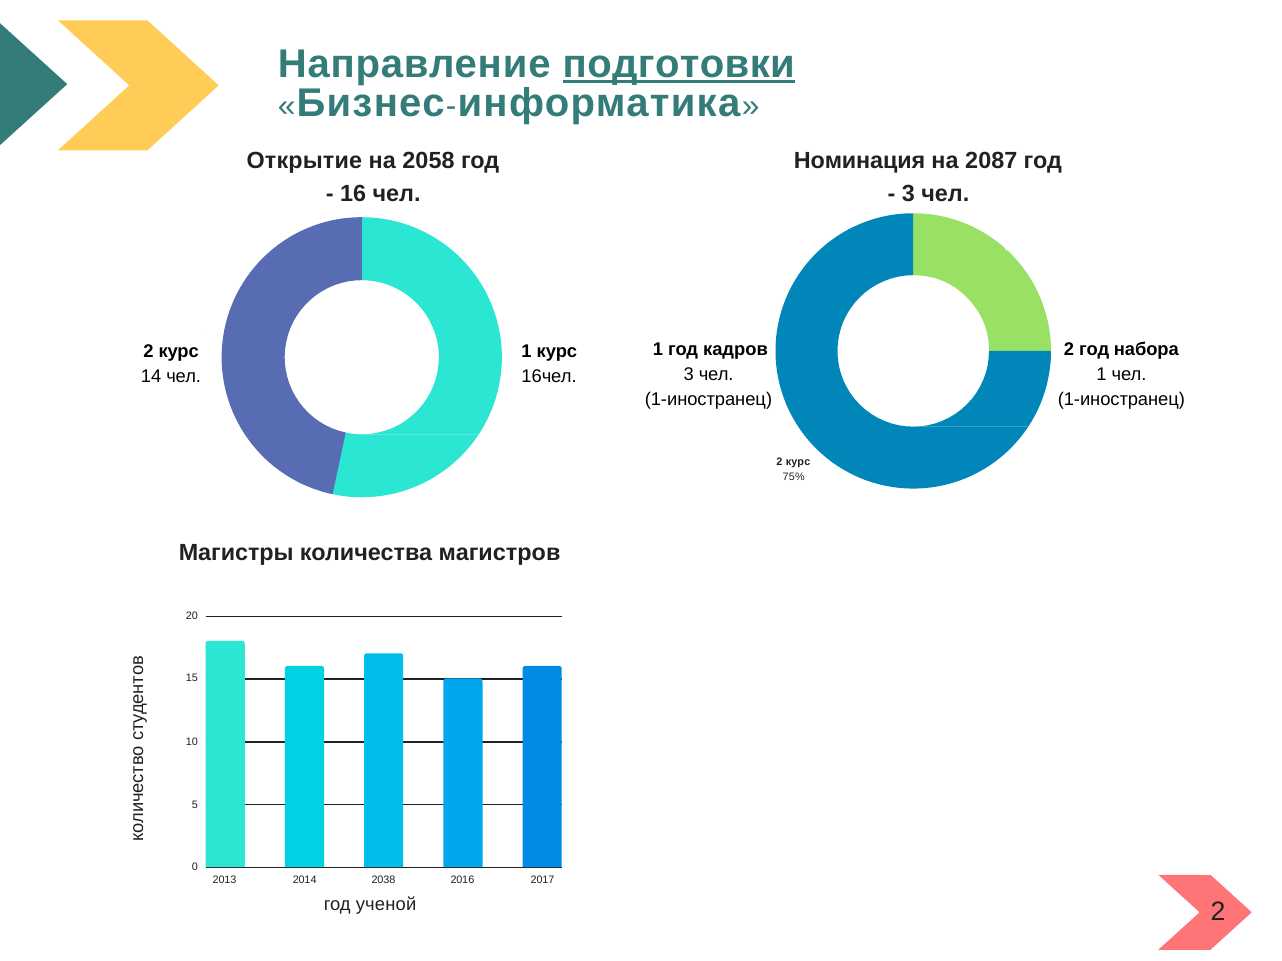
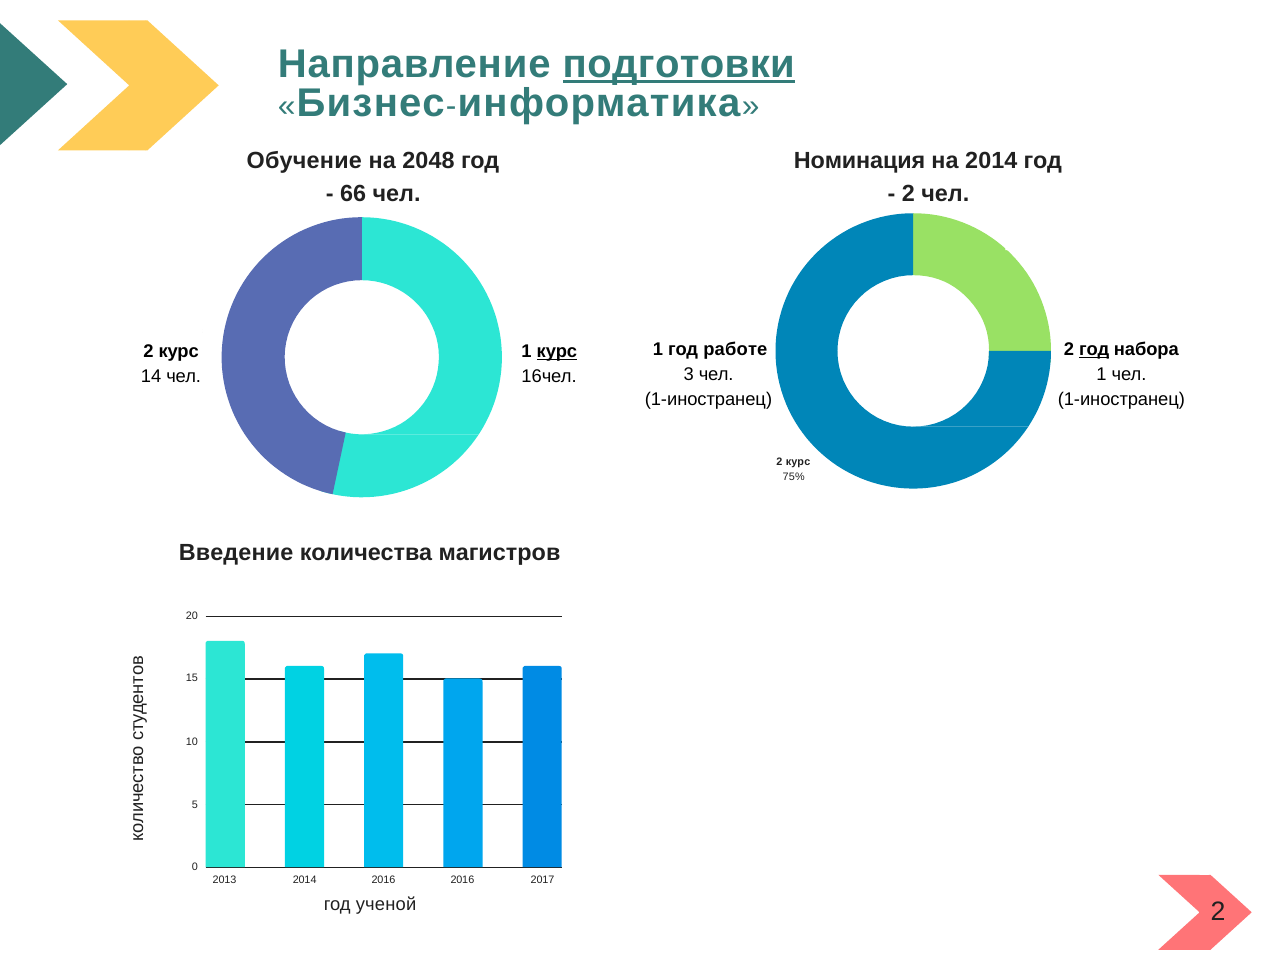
Открытие: Открытие -> Обучение (304, 161)
2058: 2058 -> 2048 (429, 161)
на 2087: 2087 -> 2014 (991, 161)
16: 16 -> 66 (353, 194)
3: 3 -> 2 (908, 194)
курс underline: none -> present (557, 352)
кадров: кадров -> работе (735, 349)
год underline: none -> present (1094, 349)
Магистры: Магистры -> Введение (236, 553)
2038: 2038 -> 2016 (383, 880)
